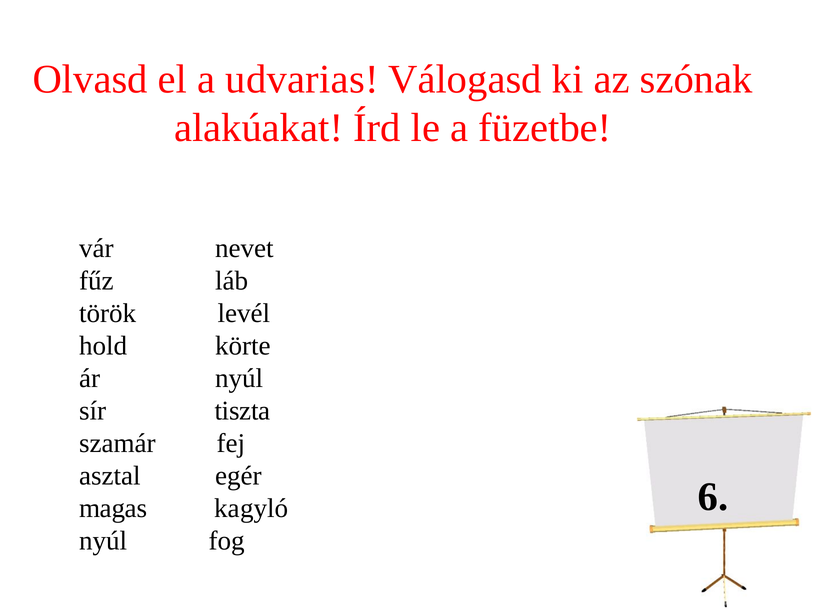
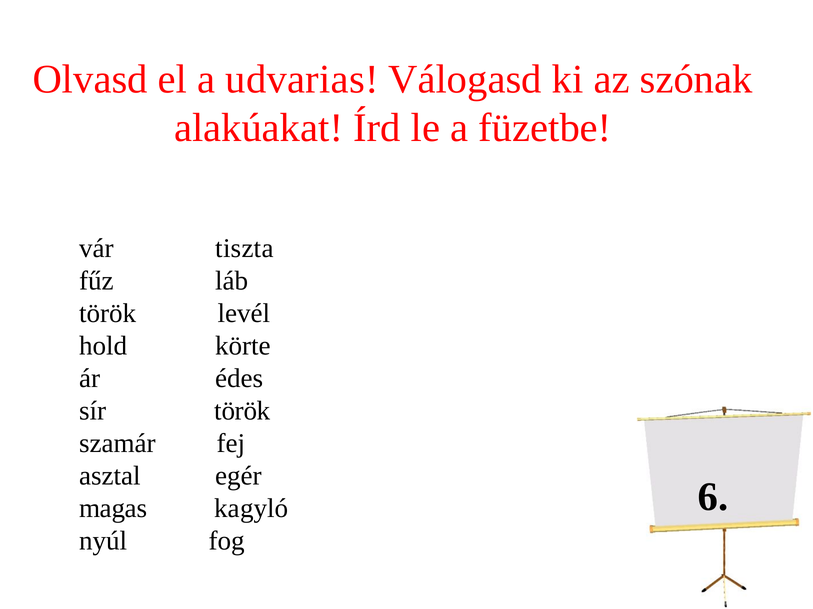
nevet: nevet -> tiszta (244, 249)
ár nyúl: nyúl -> édes (239, 379)
sír tiszta: tiszta -> török (242, 411)
